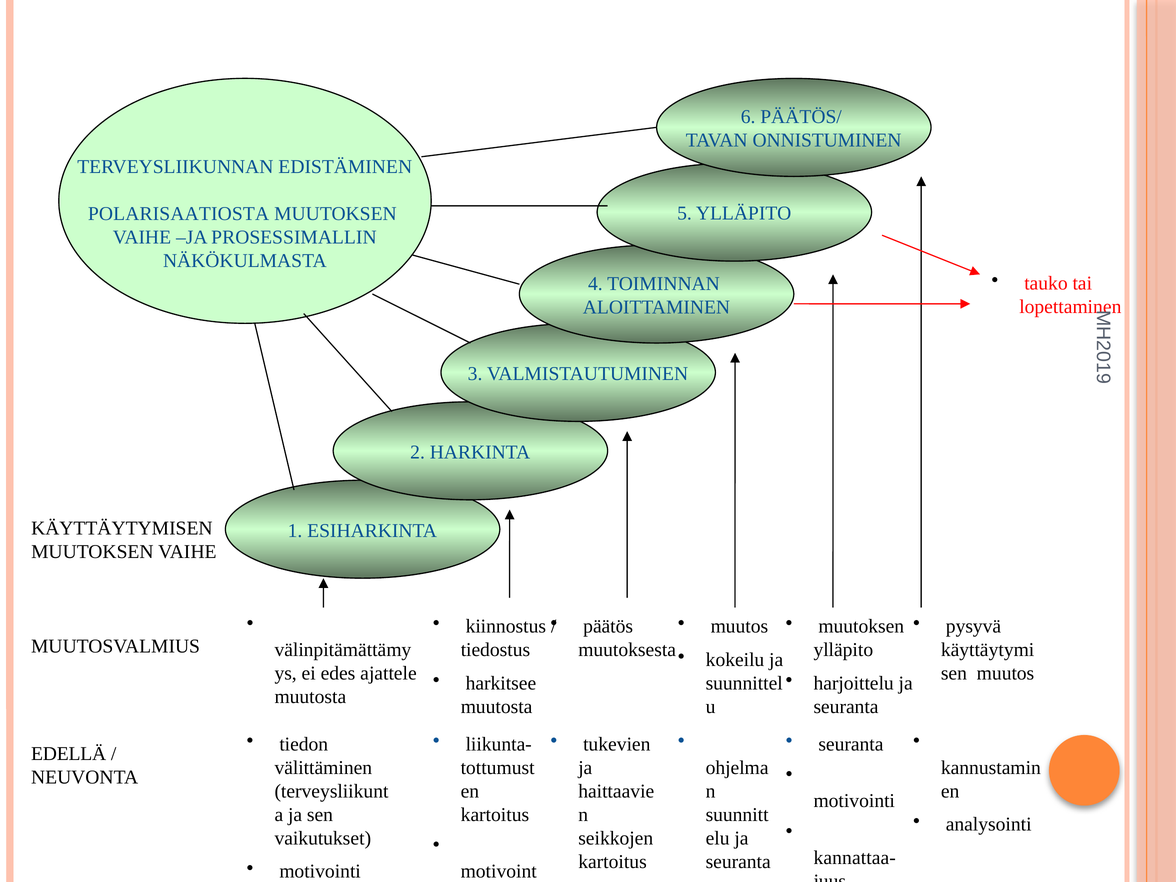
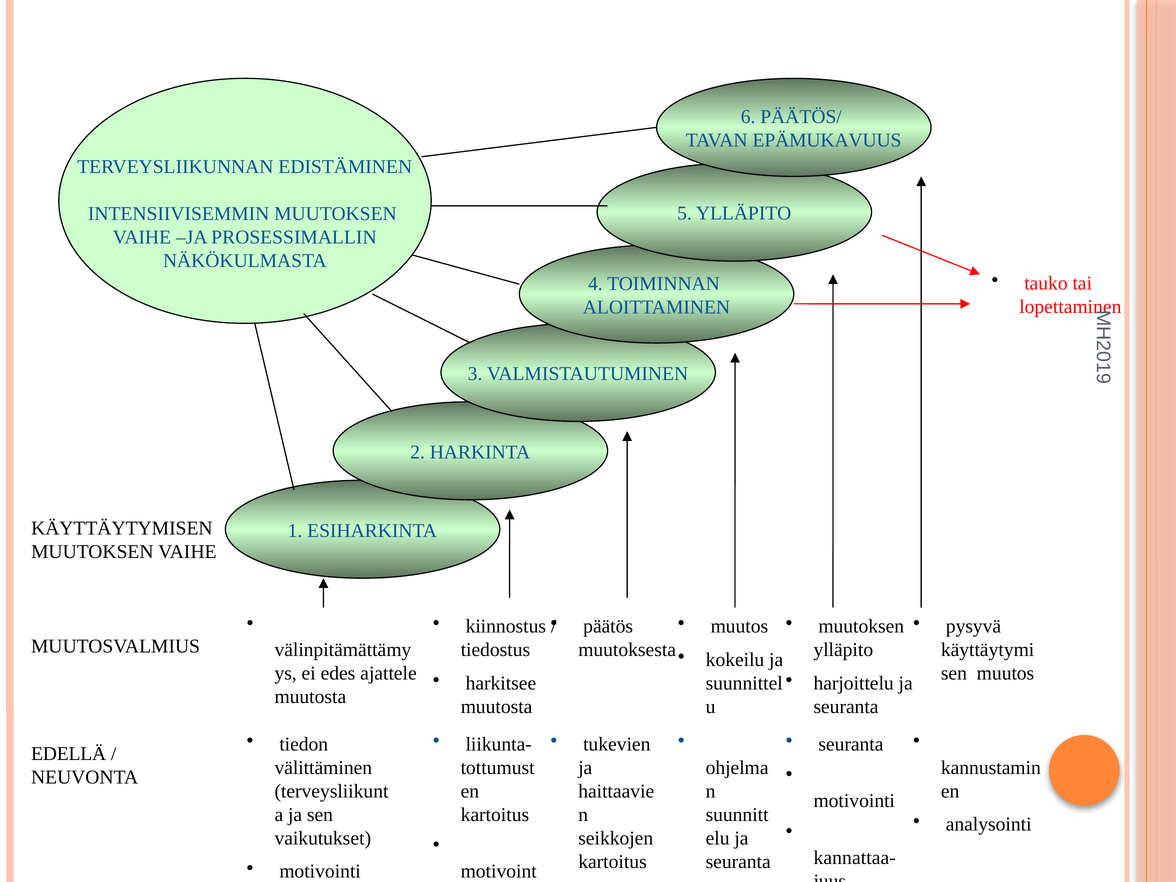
ONNISTUMINEN: ONNISTUMINEN -> EPÄMUKAVUUS (827, 140)
POLARISAATIOSTA: POLARISAATIOSTA -> INTENSIIVISEMMIN (179, 214)
